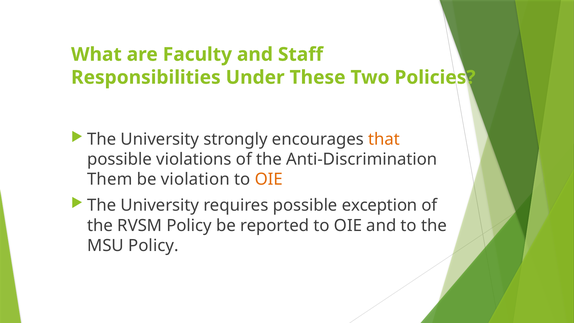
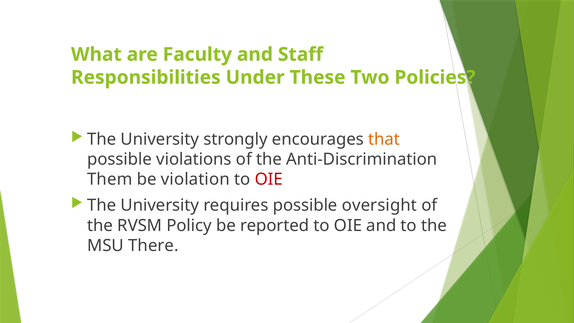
OIE colour: orange -> red (269, 179)
exception: exception -> oversight (379, 205)
MSU Policy: Policy -> There (153, 245)
